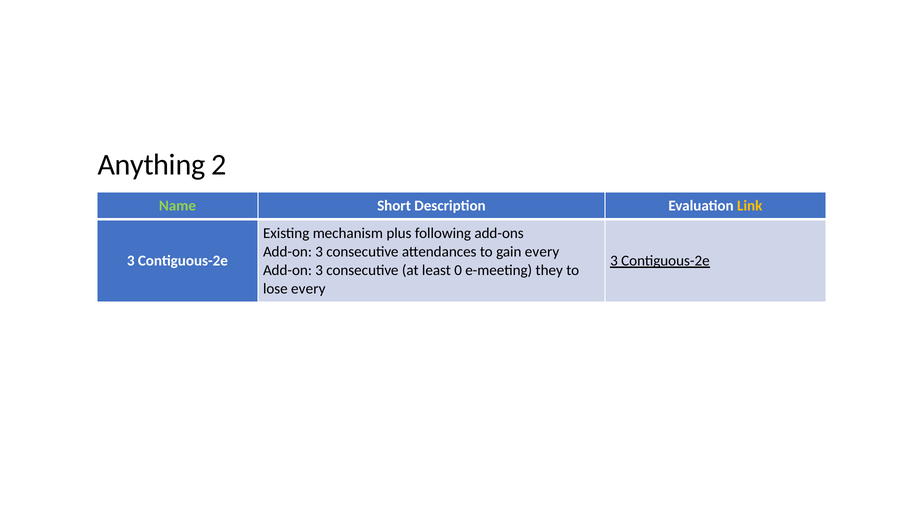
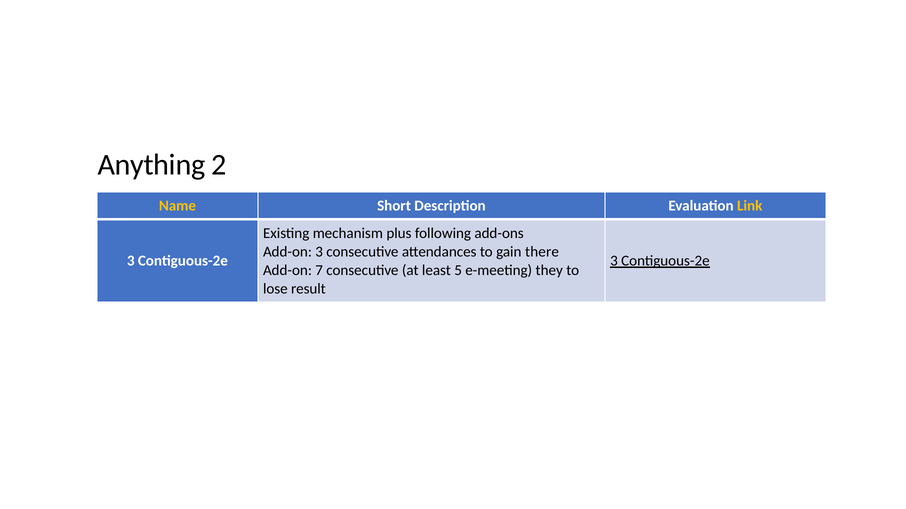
Name colour: light green -> yellow (177, 206)
gain every: every -> there (542, 252)
3: 3 -> 7 (319, 270)
0: 0 -> 5 (458, 270)
lose every: every -> result (308, 289)
